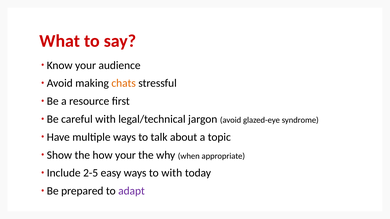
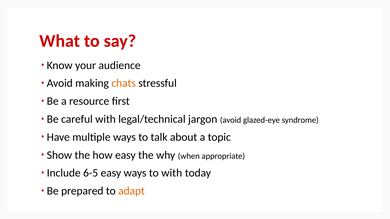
how your: your -> easy (125, 155)
2-5: 2-5 -> 6-5 (91, 173)
adapt colour: purple -> orange (131, 191)
